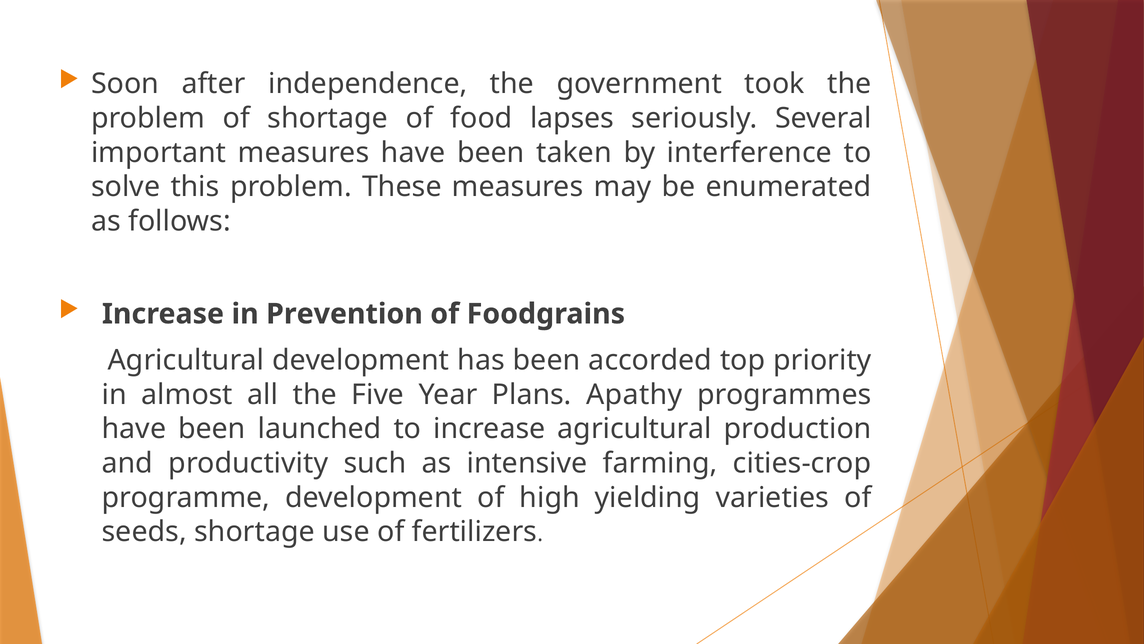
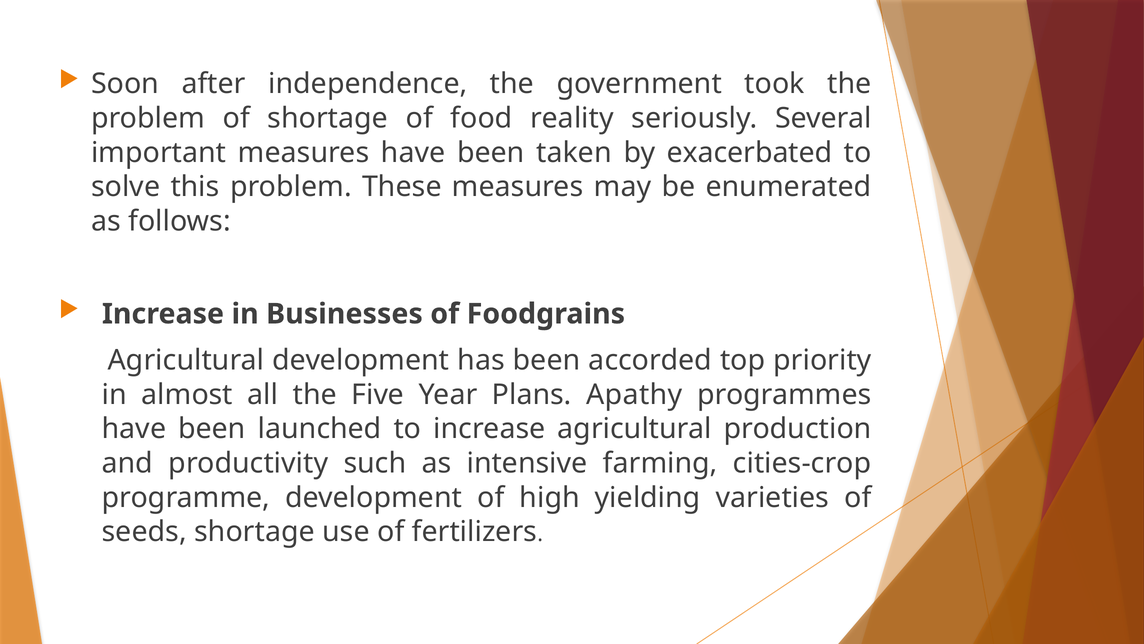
lapses: lapses -> reality (572, 118)
interference: interference -> exacerbated (750, 153)
Prevention: Prevention -> Businesses (344, 314)
